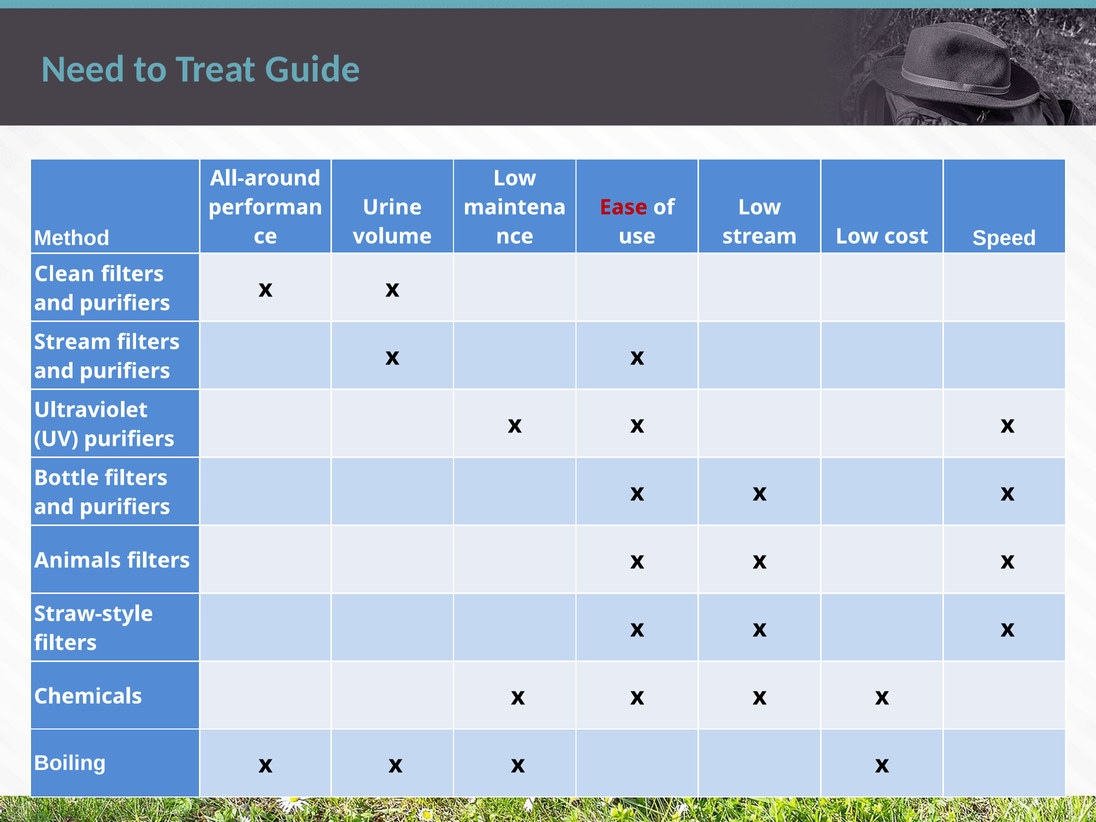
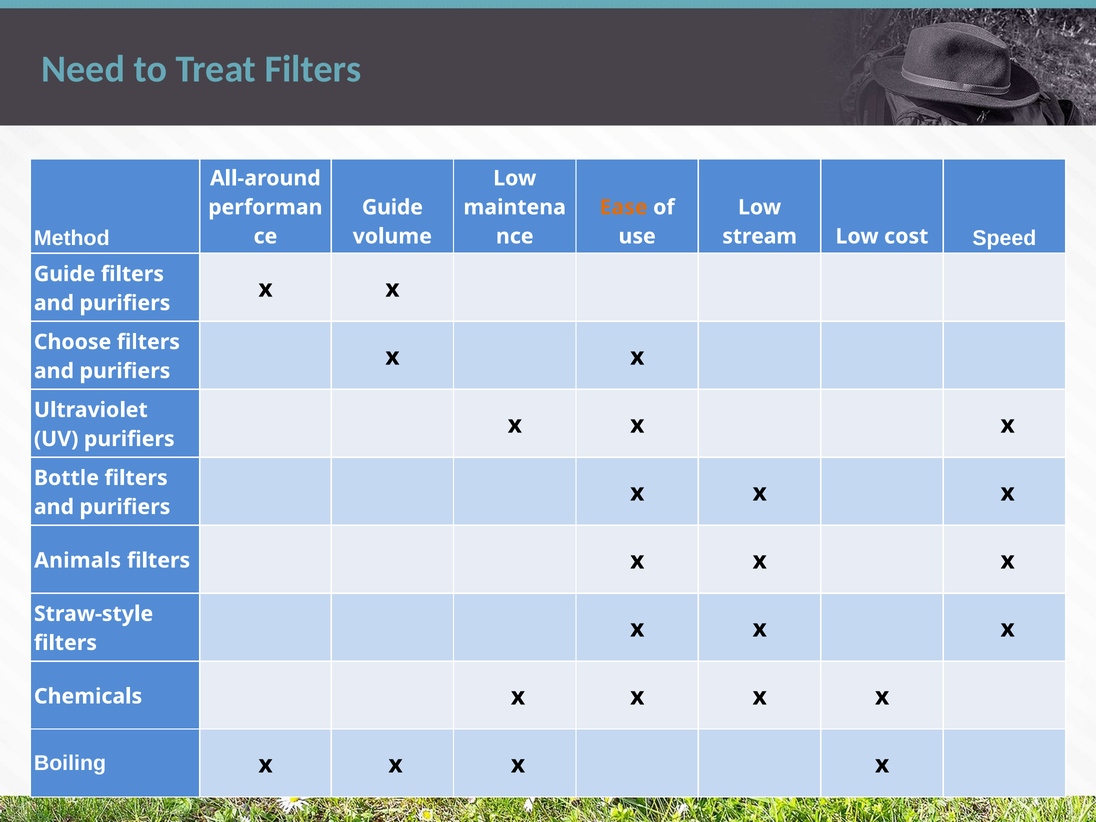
Treat Guide: Guide -> Filters (313, 69)
Urine: Urine -> Guide (392, 207)
Ease colour: red -> orange (624, 207)
Clean: Clean -> Guide (65, 274)
Stream: Stream -> Choose (73, 342)
